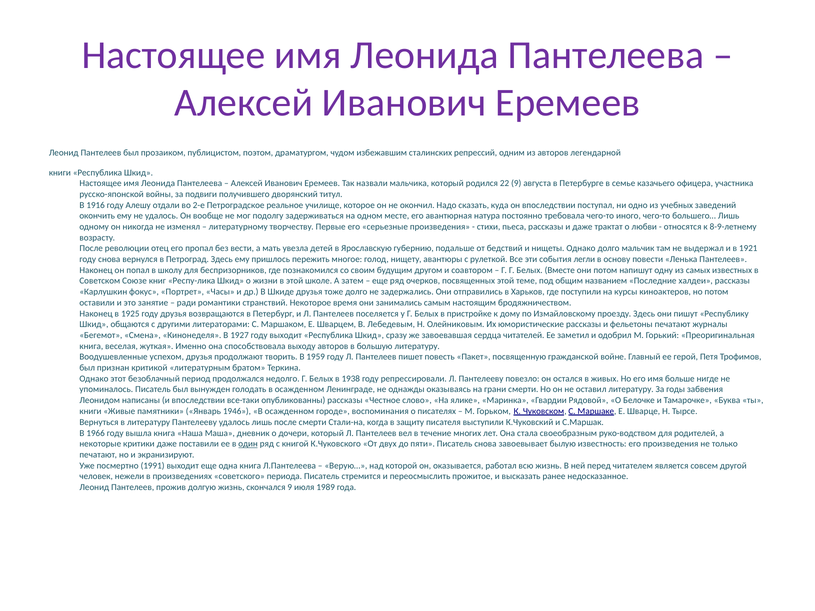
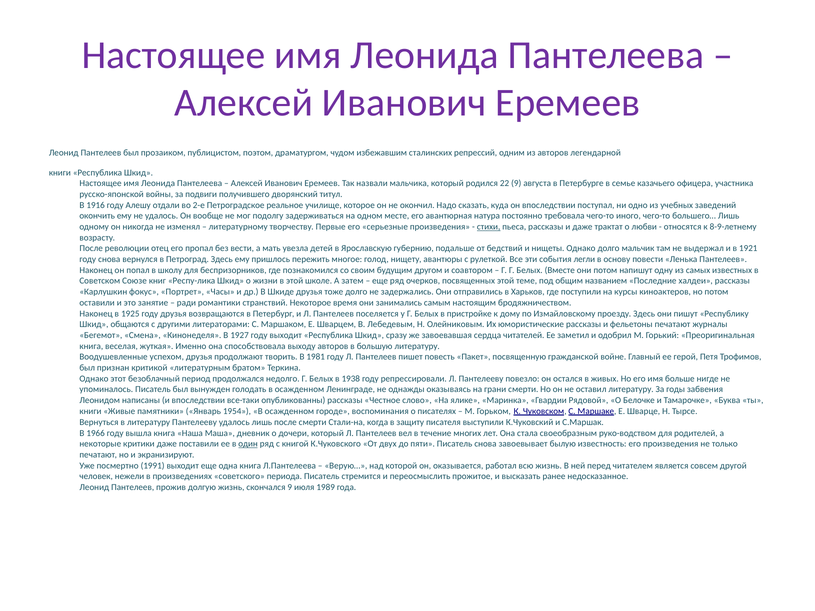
стихи underline: none -> present (489, 227)
1959: 1959 -> 1981 (316, 357)
1946: 1946 -> 1954 (237, 411)
